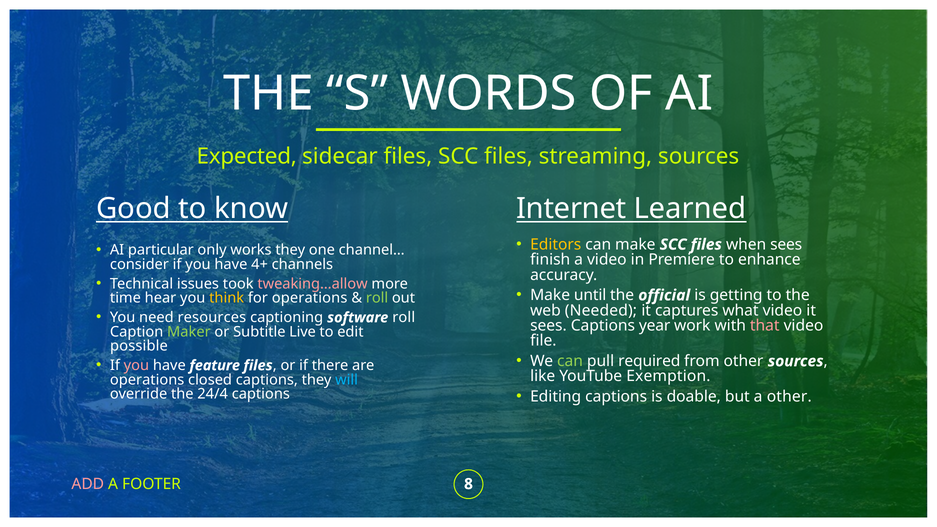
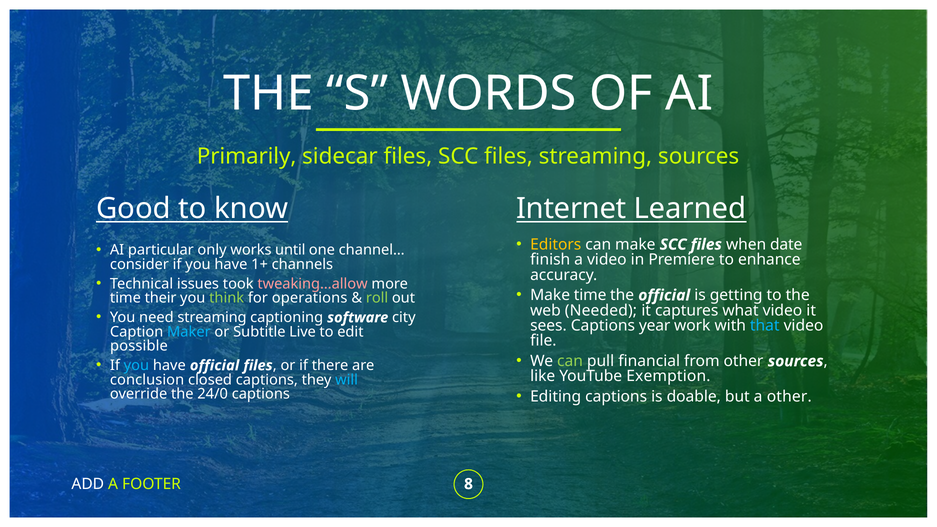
Expected: Expected -> Primarily (247, 157)
when sees: sees -> date (786, 245)
works they: they -> until (290, 250)
4+: 4+ -> 1+ (260, 264)
Make until: until -> time (590, 295)
hear: hear -> their (161, 298)
think colour: yellow -> light green (227, 298)
need resources: resources -> streaming (212, 318)
software roll: roll -> city (404, 318)
that colour: pink -> light blue (765, 326)
Maker colour: light green -> light blue (189, 332)
required: required -> financial (649, 361)
you colour: pink -> light blue (136, 365)
have feature: feature -> official (215, 365)
operations: operations -> conclusion (147, 380)
24/4: 24/4 -> 24/0 (213, 394)
ADD colour: pink -> white (88, 484)
